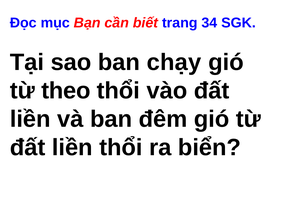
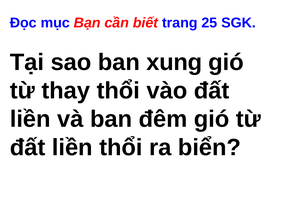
34: 34 -> 25 (209, 23)
chạy: chạy -> xung (174, 62)
theo: theo -> thay (66, 91)
